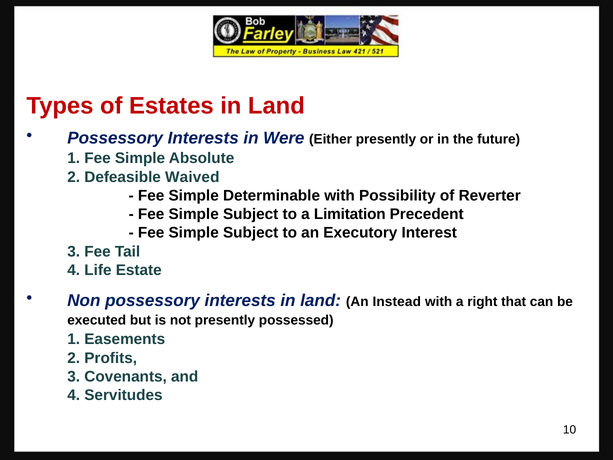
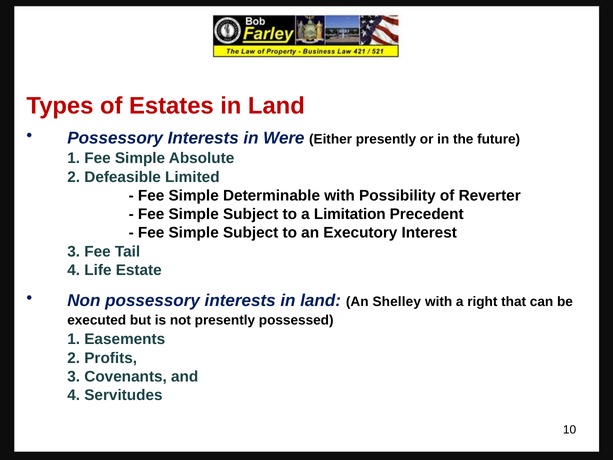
Waived: Waived -> Limited (192, 177)
Instead: Instead -> Shelley (397, 302)
